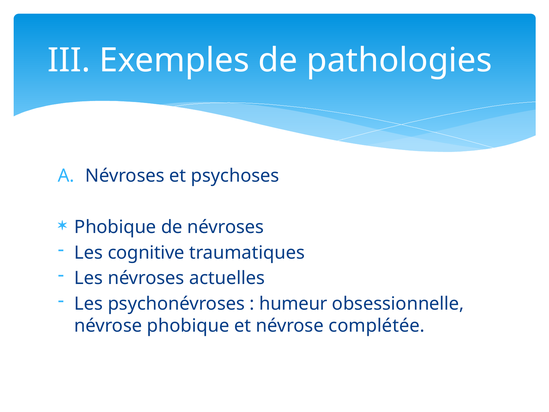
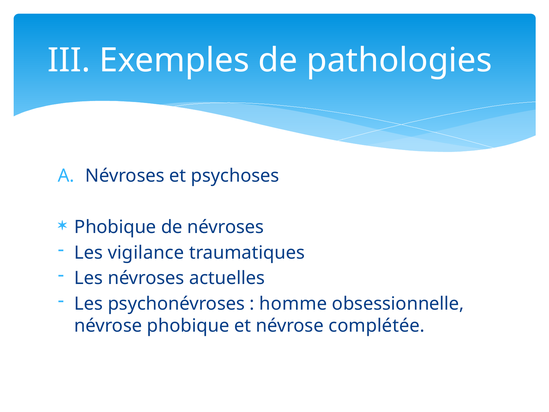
cognitive: cognitive -> vigilance (146, 252)
humeur: humeur -> homme (293, 304)
